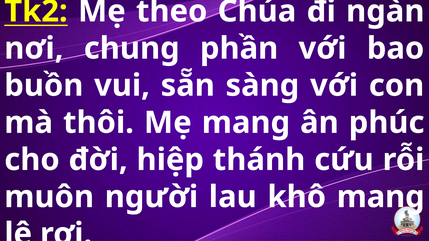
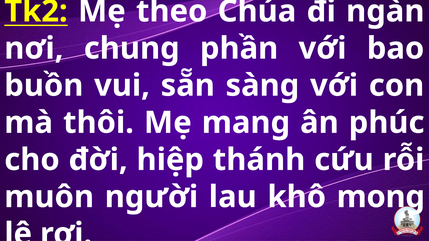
khô mang: mang -> mong (381, 197)
